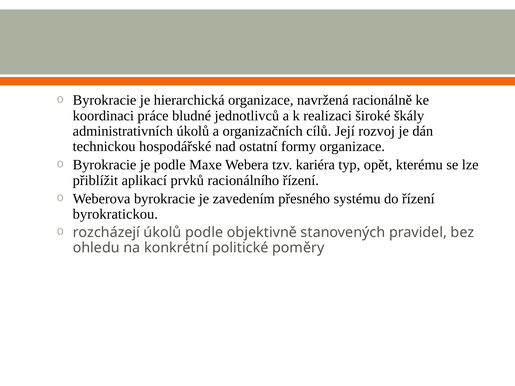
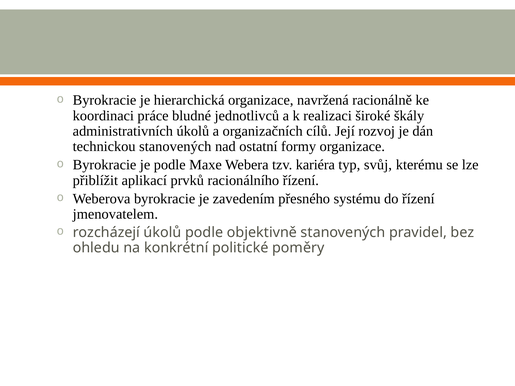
technickou hospodářské: hospodářské -> stanovených (175, 147)
opět: opět -> svůj (378, 165)
byrokratickou: byrokratickou -> jmenovatelem (115, 214)
